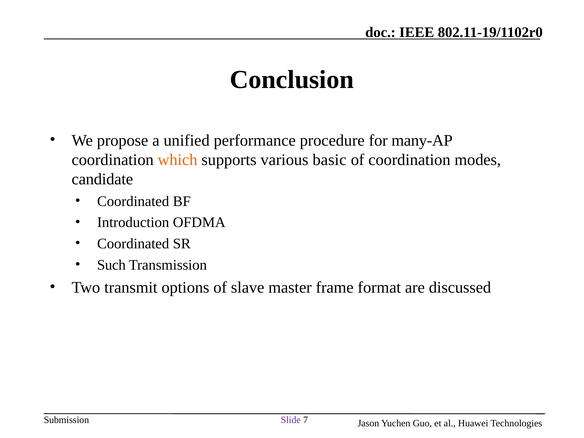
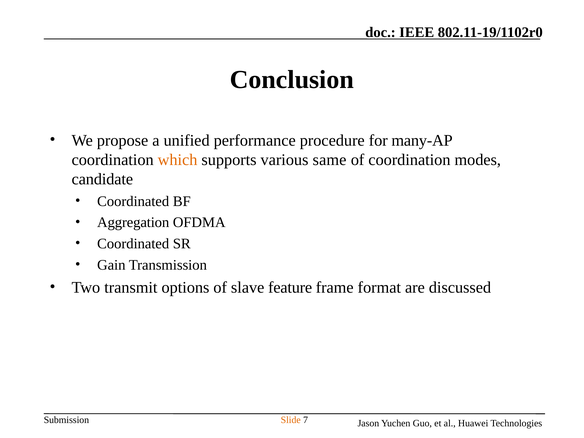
basic: basic -> same (330, 160)
Introduction: Introduction -> Aggregation (133, 223)
Such: Such -> Gain (111, 265)
master: master -> feature (290, 288)
Slide colour: purple -> orange (291, 420)
